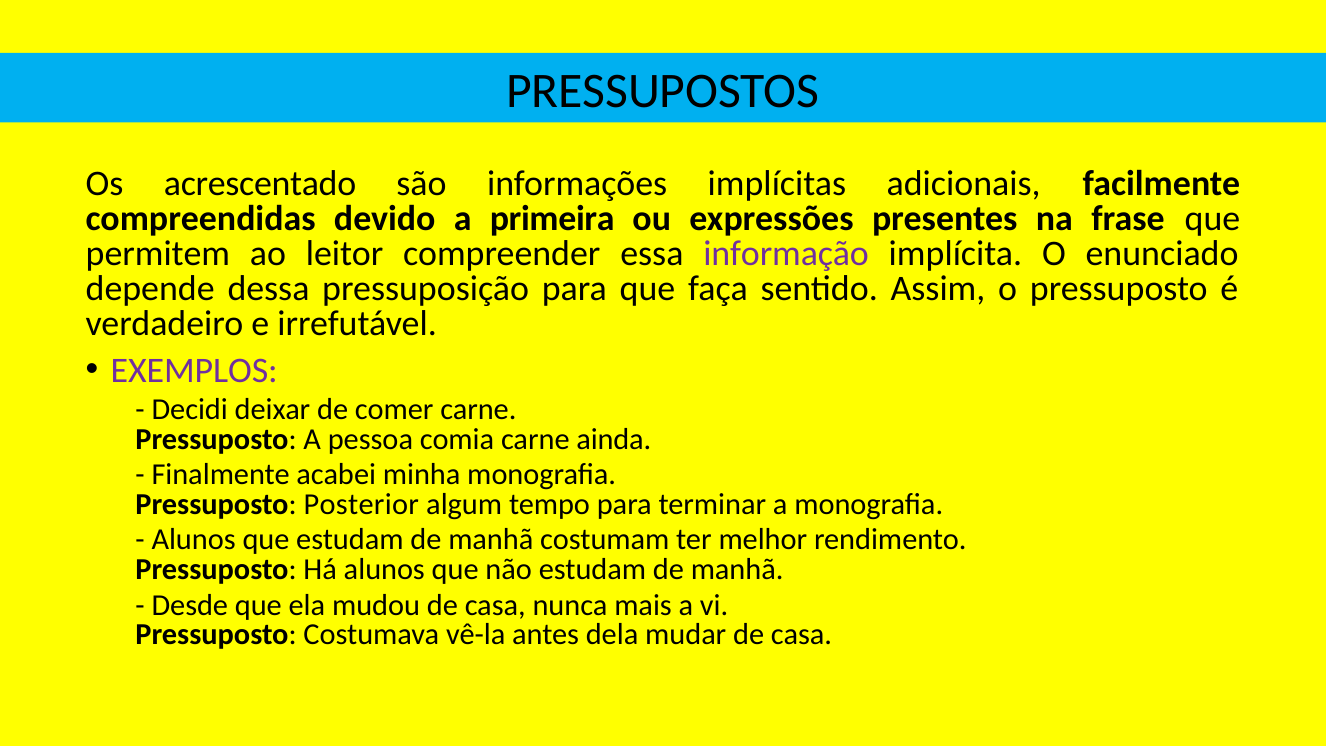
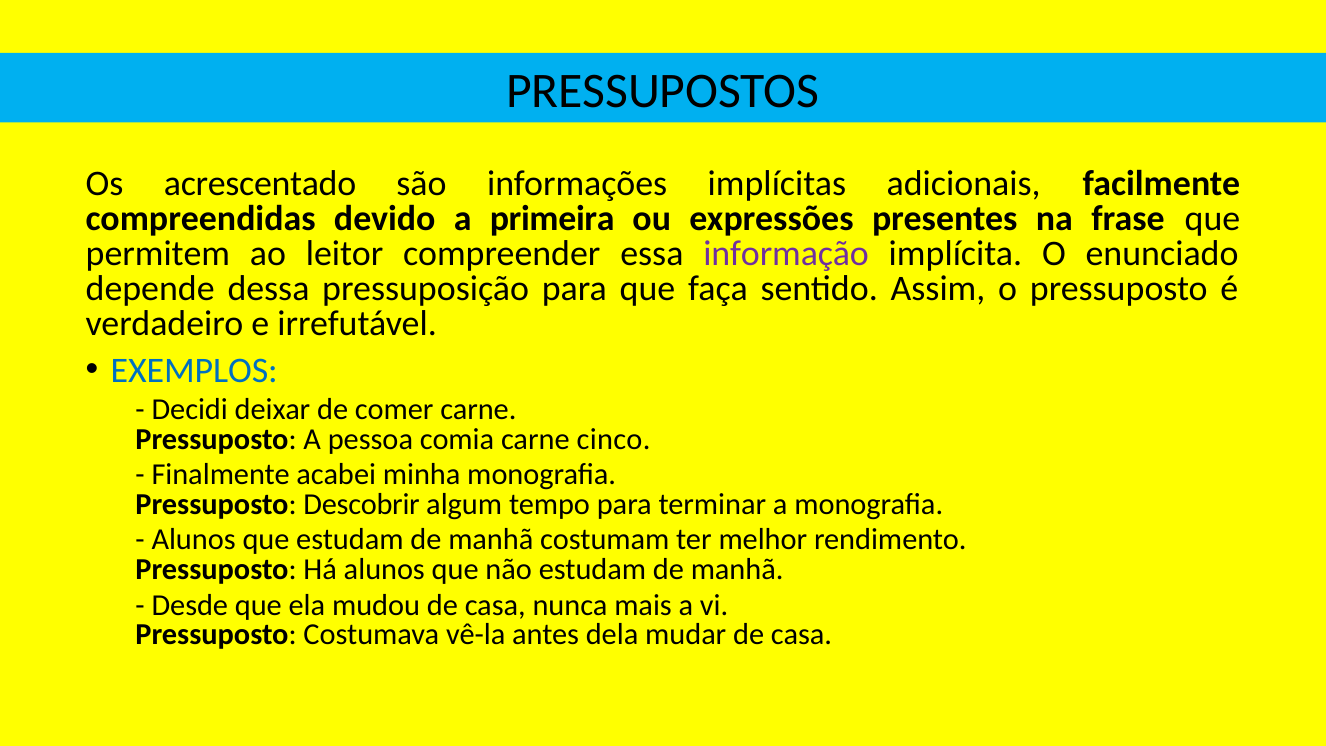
EXEMPLOS colour: purple -> blue (194, 371)
ainda: ainda -> cinco (614, 439)
Posterior: Posterior -> Descobrir (362, 504)
